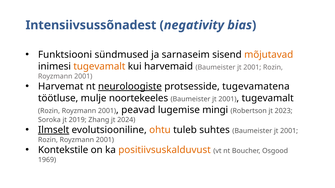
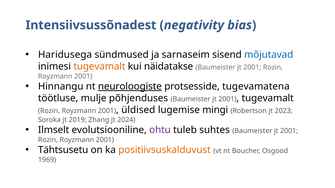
Funktsiooni: Funktsiooni -> Haridusega (65, 55)
mõjutavad colour: orange -> blue (269, 55)
harvemaid: harvemaid -> näidatakse (169, 67)
Harvemat: Harvemat -> Hinnangu (61, 87)
noortekeeles: noortekeeles -> põhjenduses (138, 98)
peavad: peavad -> üldised (138, 110)
Ilmselt underline: present -> none (54, 130)
ohtu colour: orange -> purple (160, 130)
Kontekstile: Kontekstile -> Tähtsusetu (63, 150)
